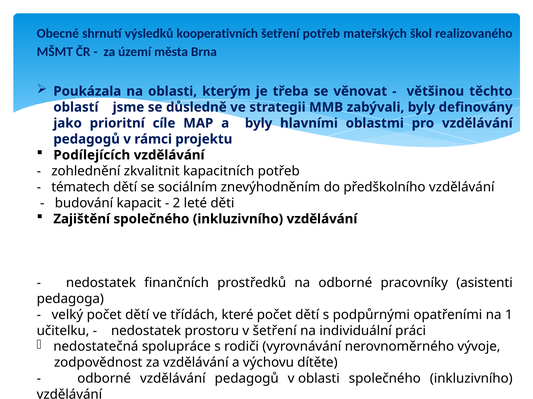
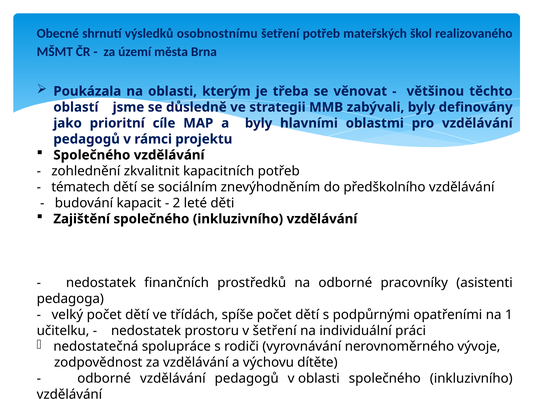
kooperativních: kooperativních -> osobnostnímu (217, 34)
Podílejících: Podílejících -> Společného (92, 155)
které: které -> spíše (237, 315)
